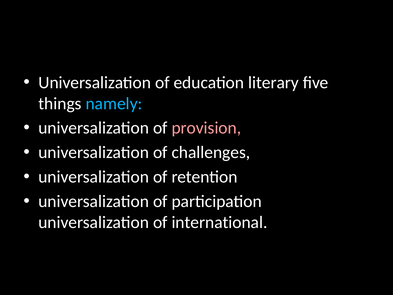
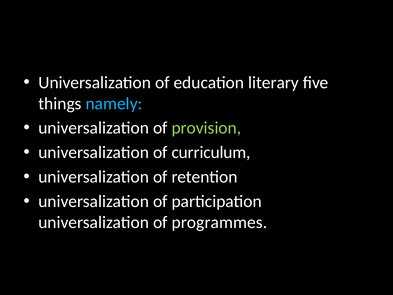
provision colour: pink -> light green (206, 128)
challenges: challenges -> curriculum (211, 152)
international: international -> programmes (219, 222)
